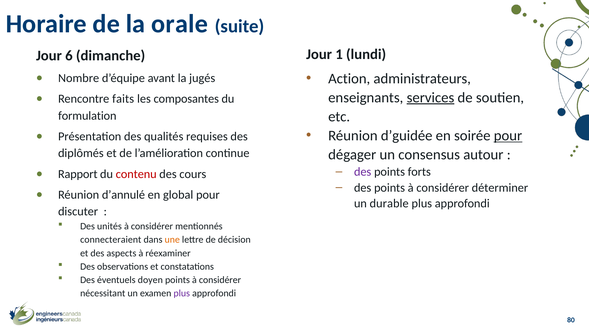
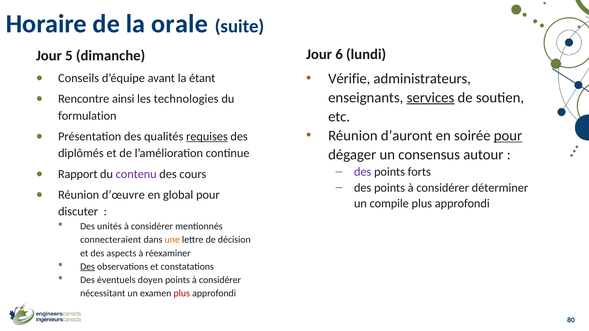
1: 1 -> 6 (339, 54)
6: 6 -> 5 (69, 56)
Action: Action -> Vérifie (349, 79)
Nombre: Nombre -> Conseils (79, 78)
jugés: jugés -> étant (202, 78)
faits: faits -> ainsi (123, 99)
composantes: composantes -> technologies (186, 99)
d’guidée: d’guidée -> d’auront (407, 136)
requises underline: none -> present (207, 137)
contenu colour: red -> purple (136, 174)
d’annulé: d’annulé -> d’œuvre (123, 195)
durable: durable -> compile (389, 204)
Des underline: none -> present (88, 267)
plus colour: purple -> red (182, 294)
